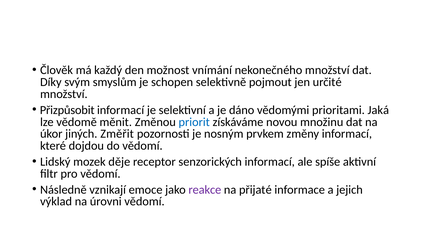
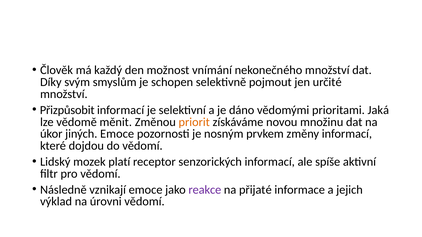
priorit colour: blue -> orange (194, 122)
jiných Změřit: Změřit -> Emoce (117, 134)
děje: děje -> platí (119, 162)
